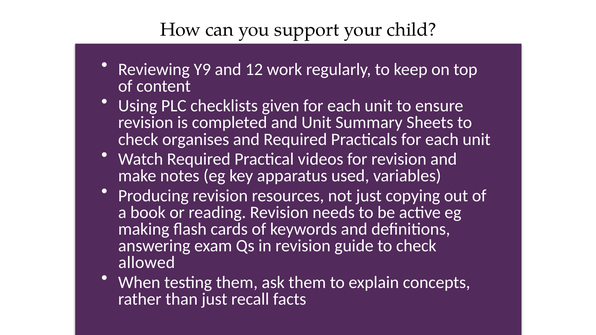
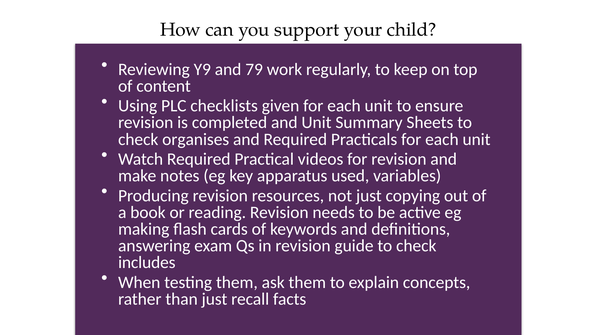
12: 12 -> 79 (254, 69)
allowed: allowed -> includes (147, 263)
